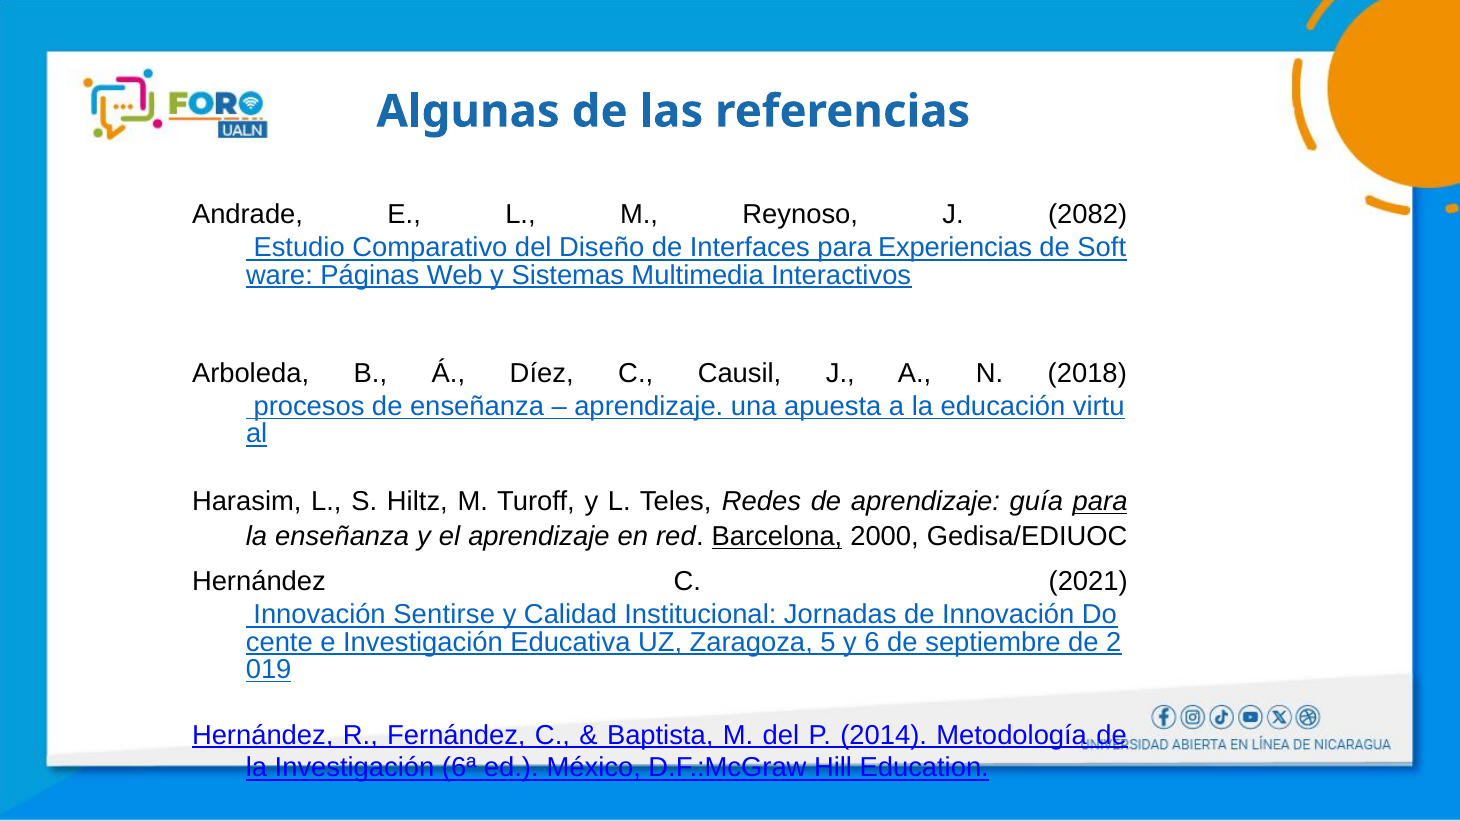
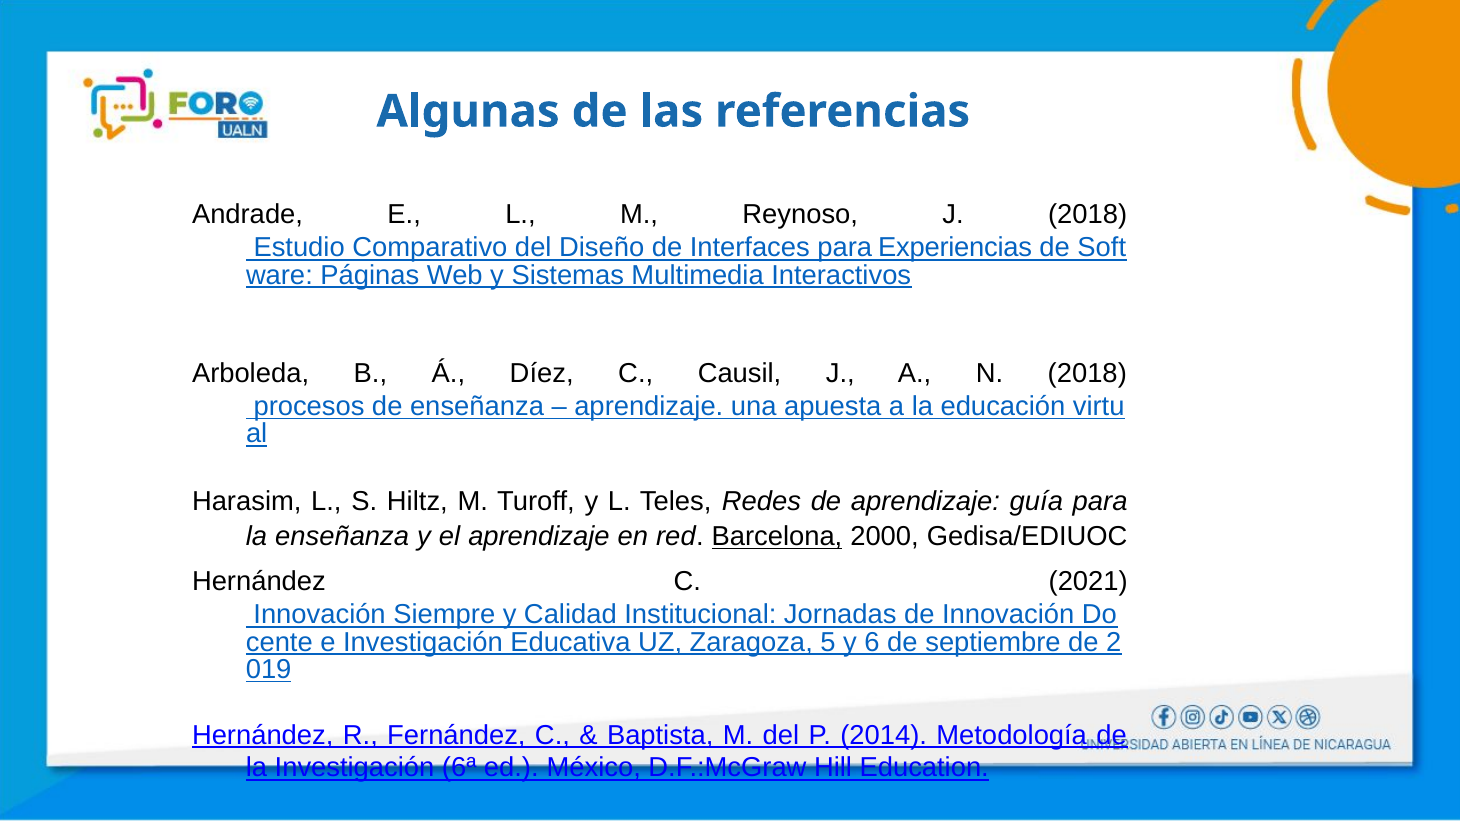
J 2082: 2082 -> 2018 (1088, 215)
para underline: present -> none (1100, 502)
Sentirse: Sentirse -> Siempre (444, 615)
